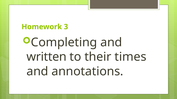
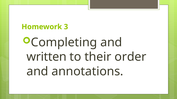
times: times -> order (130, 57)
